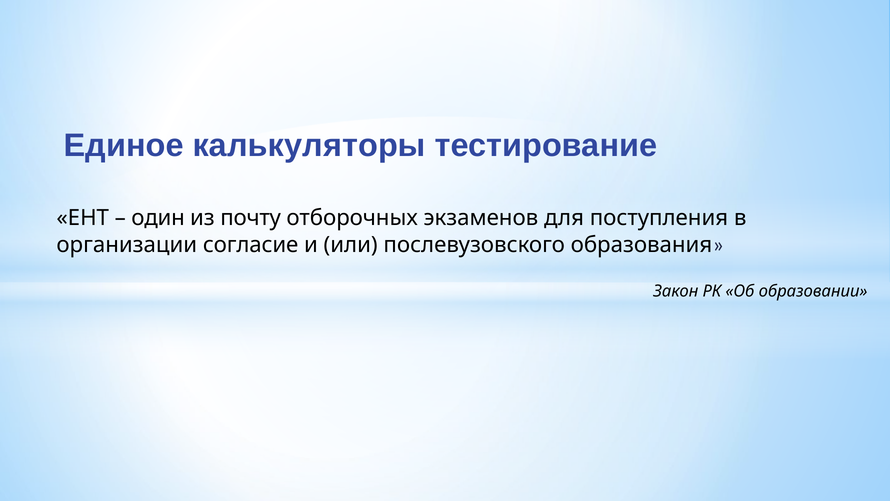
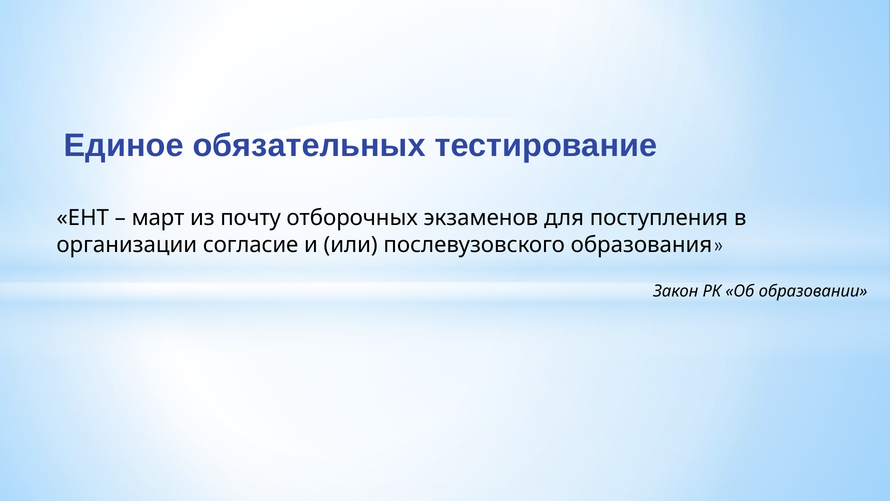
калькуляторы: калькуляторы -> обязательных (309, 145)
один: один -> март (158, 218)
